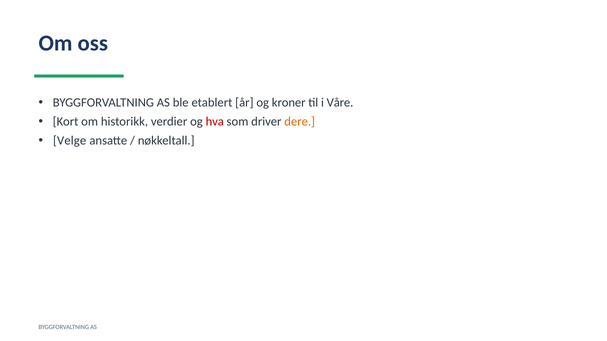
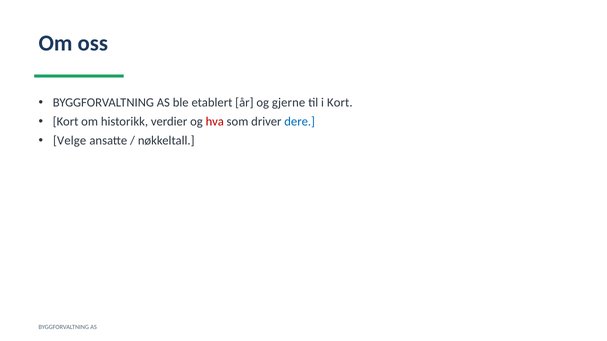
kroner: kroner -> gjerne (289, 103)
i Våre: Våre -> Kort (340, 103)
dere colour: orange -> blue (300, 122)
